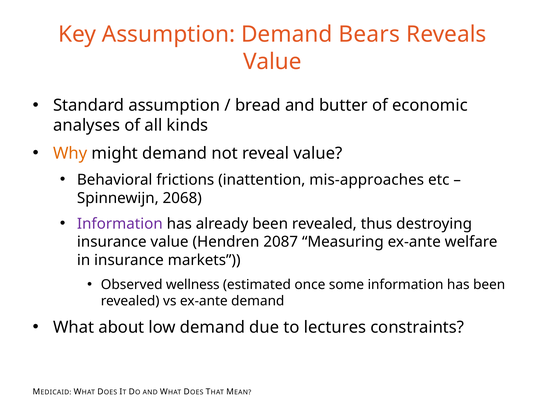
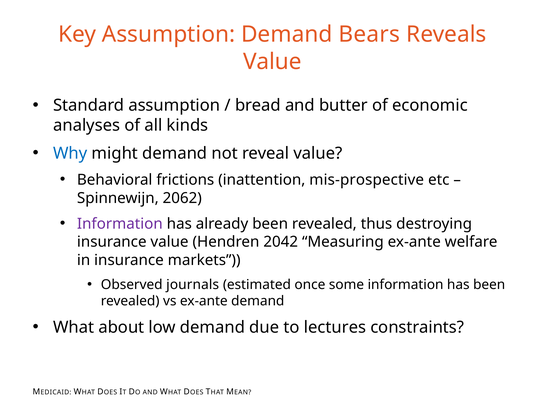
Why colour: orange -> blue (70, 153)
mis-approaches: mis-approaches -> mis-prospective (367, 180)
2068: 2068 -> 2062 (182, 198)
2087: 2087 -> 2042 (281, 242)
wellness: wellness -> journals (193, 284)
